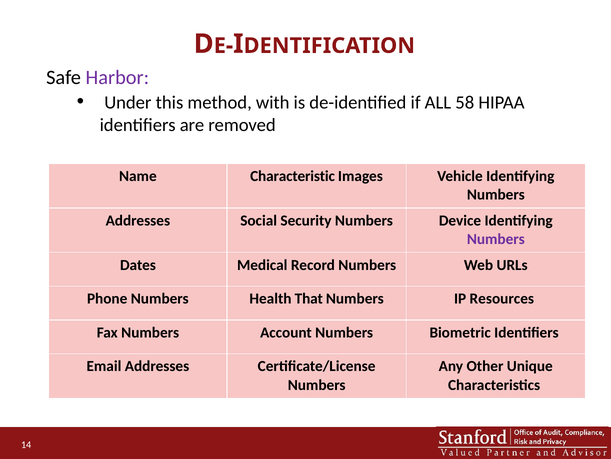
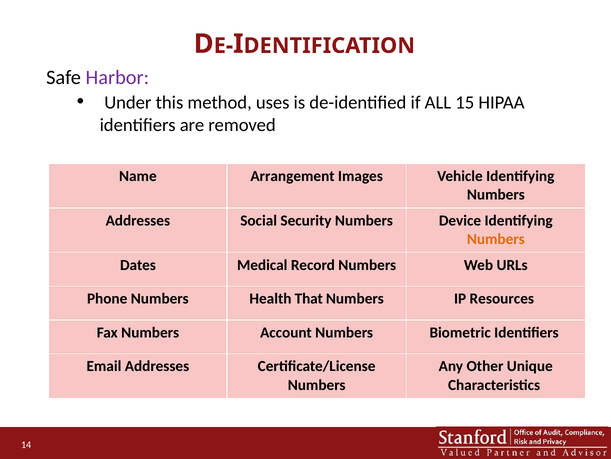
with: with -> uses (273, 102)
58: 58 -> 15 (465, 102)
Characteristic: Characteristic -> Arrangement (293, 176)
Numbers colour: purple -> orange (496, 239)
